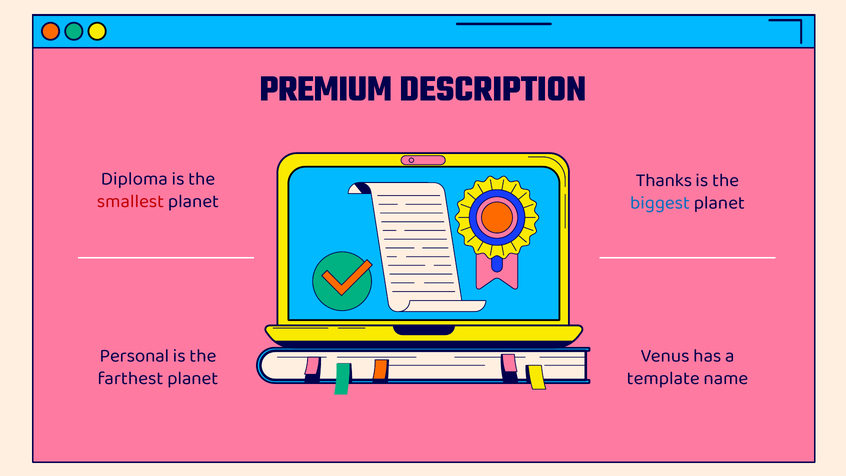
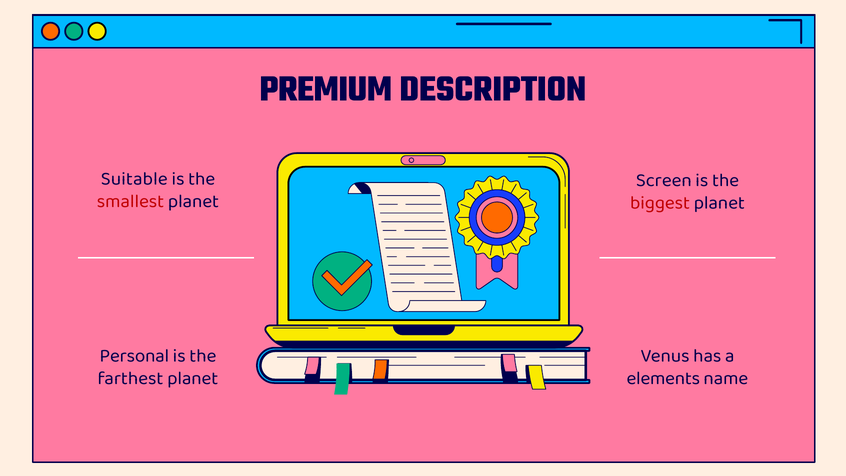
Diploma: Diploma -> Suitable (134, 178)
Thanks: Thanks -> Screen (664, 180)
biggest colour: blue -> red (660, 203)
template: template -> elements (663, 378)
